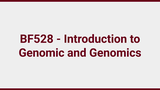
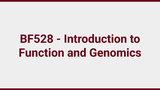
Genomic: Genomic -> Function (41, 53)
